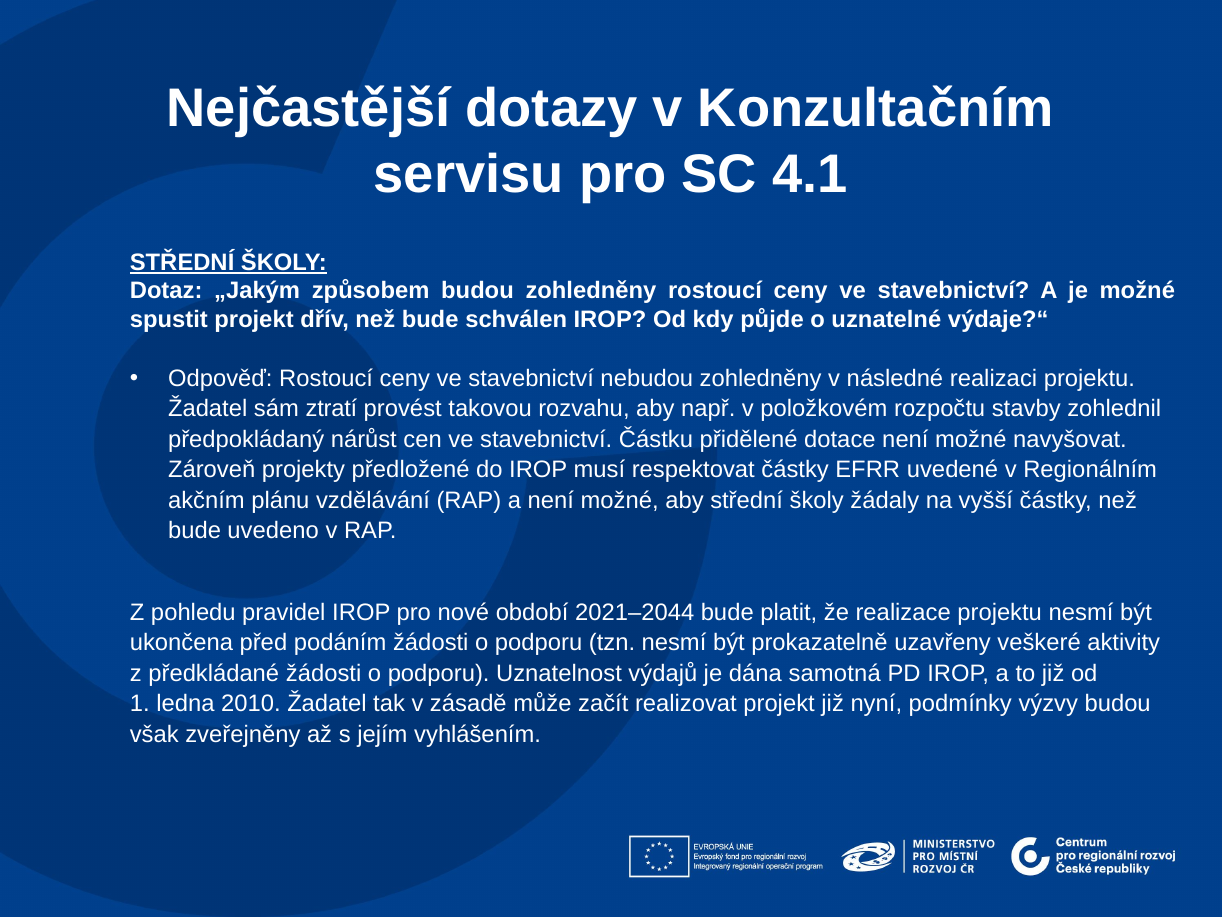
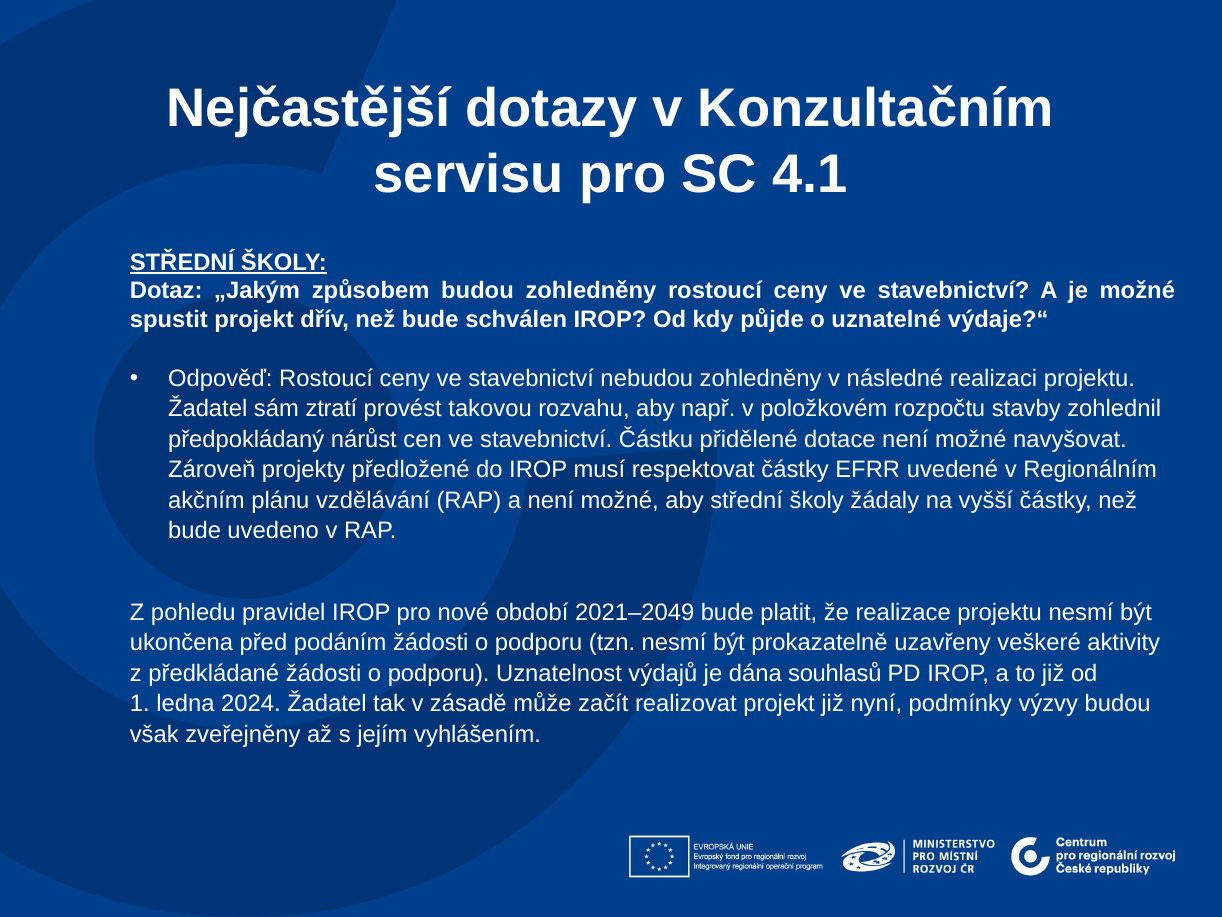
2021–2044: 2021–2044 -> 2021–2049 (635, 612)
samotná: samotná -> souhlasů (835, 673)
2010: 2010 -> 2024 (251, 704)
